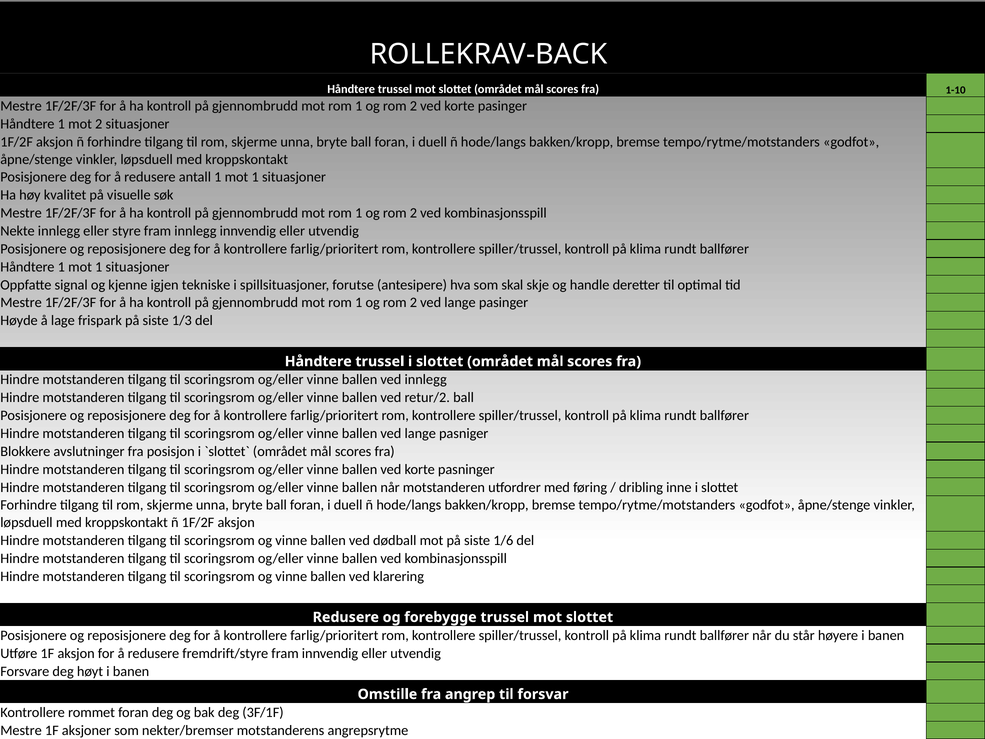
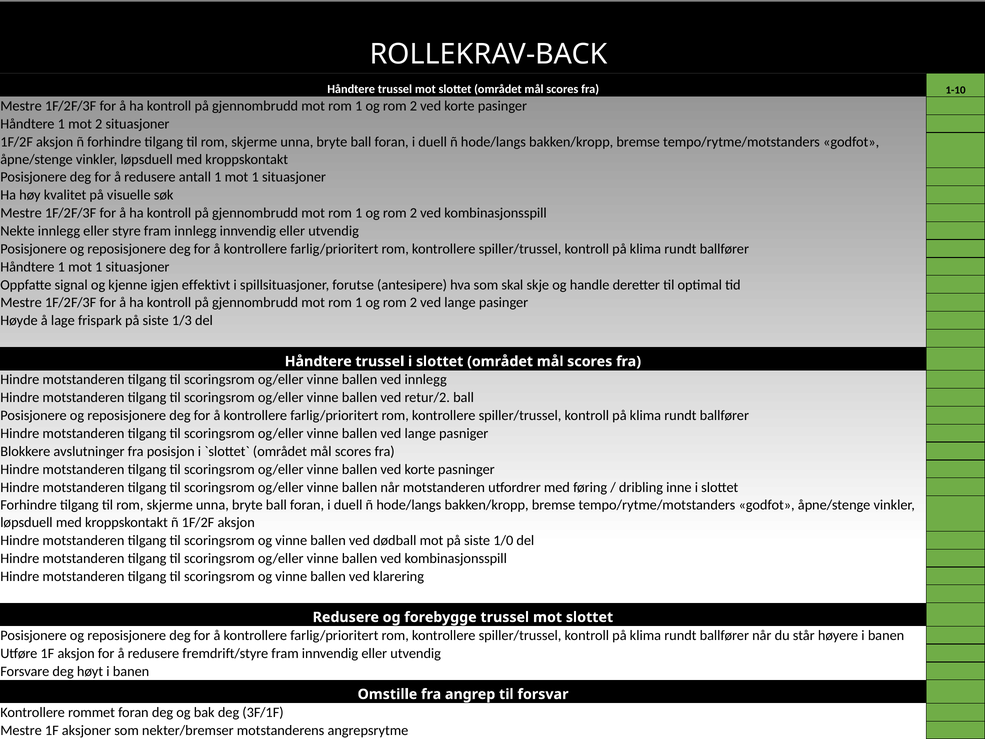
tekniske: tekniske -> effektivt (206, 285)
1/6: 1/6 -> 1/0 (503, 540)
